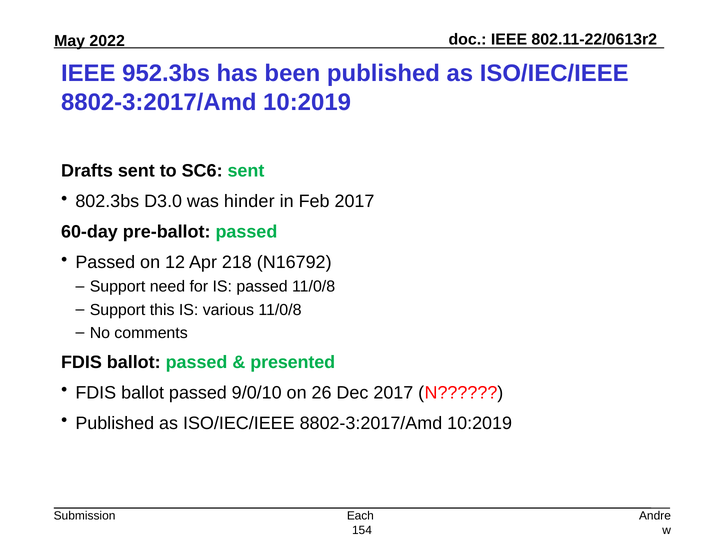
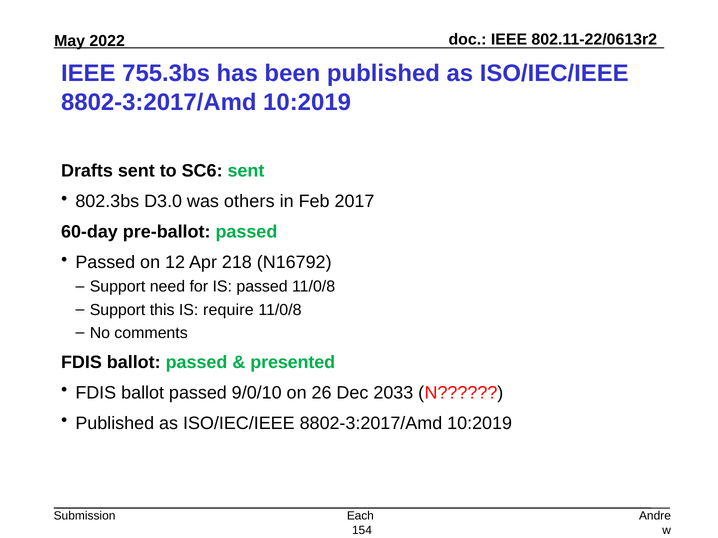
952.3bs: 952.3bs -> 755.3bs (166, 74)
hinder: hinder -> others (249, 202)
various: various -> require (228, 310)
Dec 2017: 2017 -> 2033 (393, 393)
